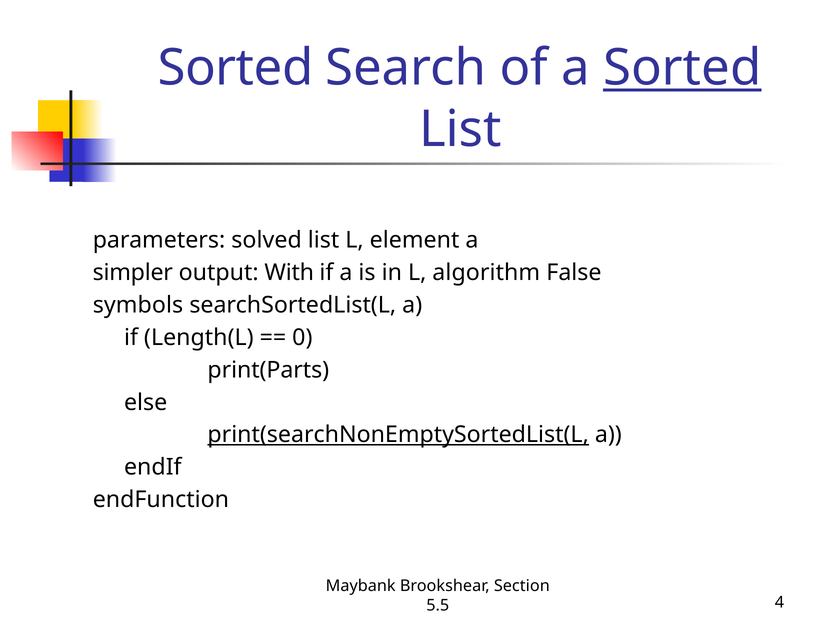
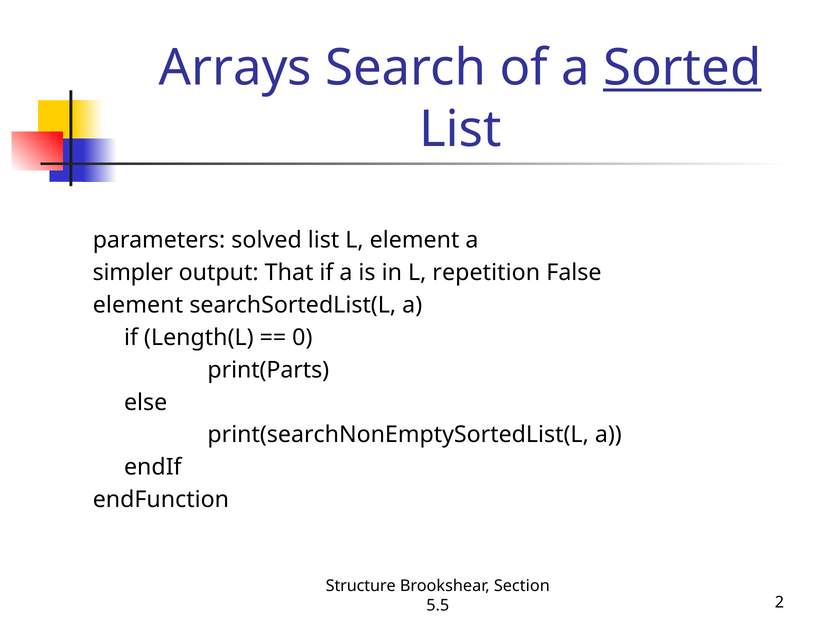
Sorted: Sorted -> Arrays (235, 68)
With: With -> That (289, 273)
algorithm: algorithm -> repetition (486, 273)
symbols: symbols -> element (138, 305)
print(searchNonEmptySortedList(L underline: present -> none (398, 435)
Maybank: Maybank -> Structure (361, 586)
4: 4 -> 2 (779, 603)
